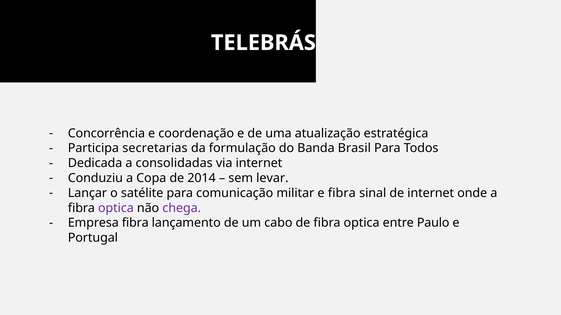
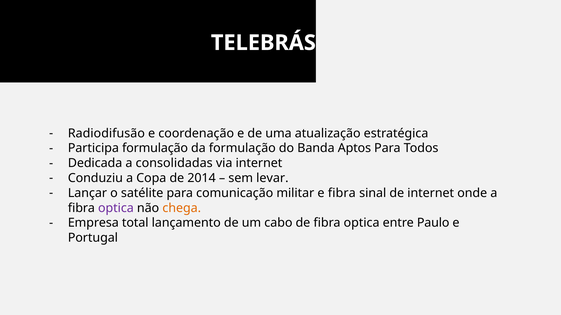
Concorrência: Concorrência -> Radiodifusão (106, 134)
Participa secretarias: secretarias -> formulação (155, 148)
Brasil: Brasil -> Aptos (354, 148)
chega colour: purple -> orange (182, 208)
Empresa fibra: fibra -> total (135, 223)
